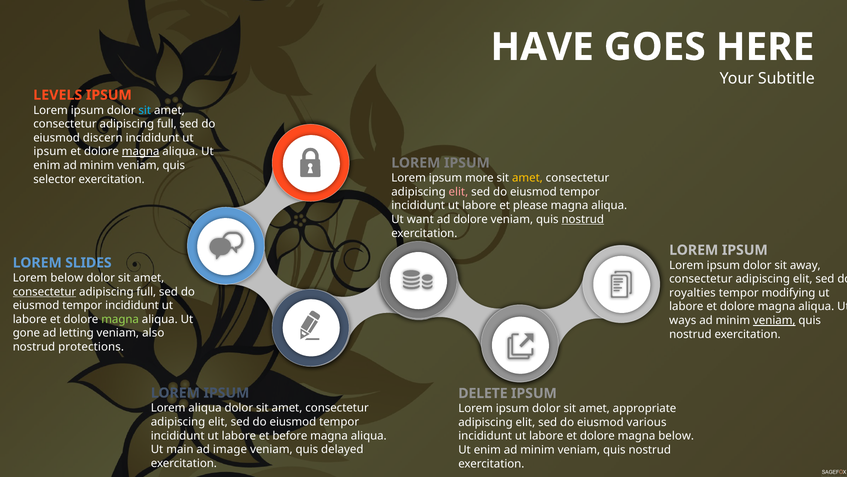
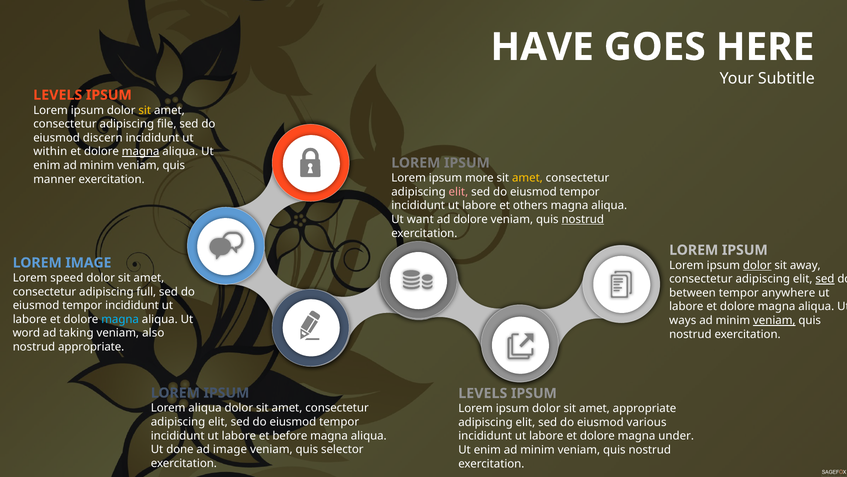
sit colour: light blue -> yellow (145, 110)
full: full -> file (167, 124)
ipsum: ipsum -> within (50, 151)
selector: selector -> manner (54, 179)
please: please -> others (530, 205)
LOREM SLIDES: SLIDES -> IMAGE (88, 262)
dolor underline: none -> present (757, 265)
Lorem below: below -> speed (67, 278)
sed underline: none -> present (825, 279)
consectetur underline: present -> none (44, 291)
royalties: royalties -> between (692, 293)
modifying: modifying -> anywhere (788, 293)
magna colour: light green -> light blue (120, 319)
gone: gone -> word (26, 333)
letting: letting -> taking (76, 333)
nostrud protections: protections -> appropriate (91, 347)
DELETE: DELETE -> LEVELS (483, 393)
magna below: below -> under (676, 436)
main: main -> done (180, 449)
delayed: delayed -> selector (342, 449)
